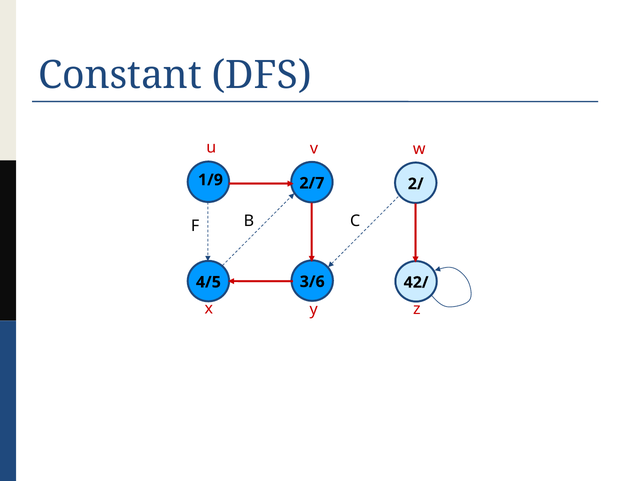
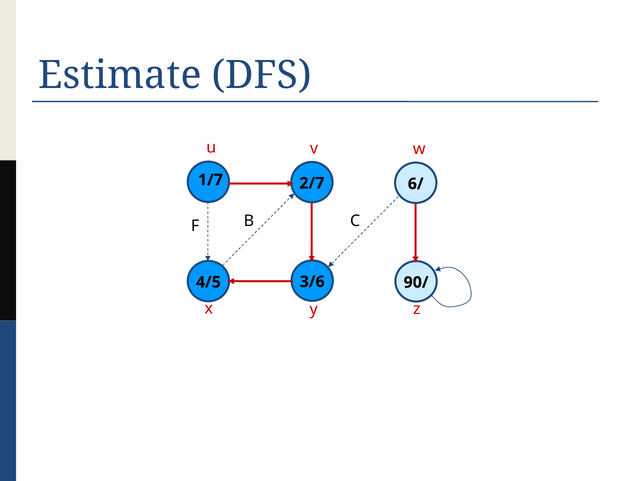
Constant: Constant -> Estimate (120, 75)
1/9: 1/9 -> 1/7 (210, 180)
2/: 2/ -> 6/ (416, 184)
42/: 42/ -> 90/ (416, 282)
